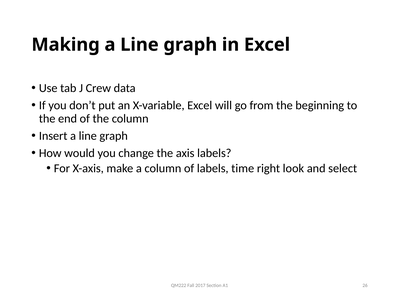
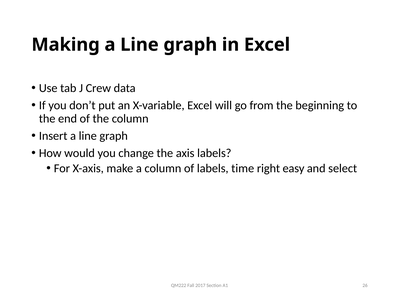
look: look -> easy (294, 169)
